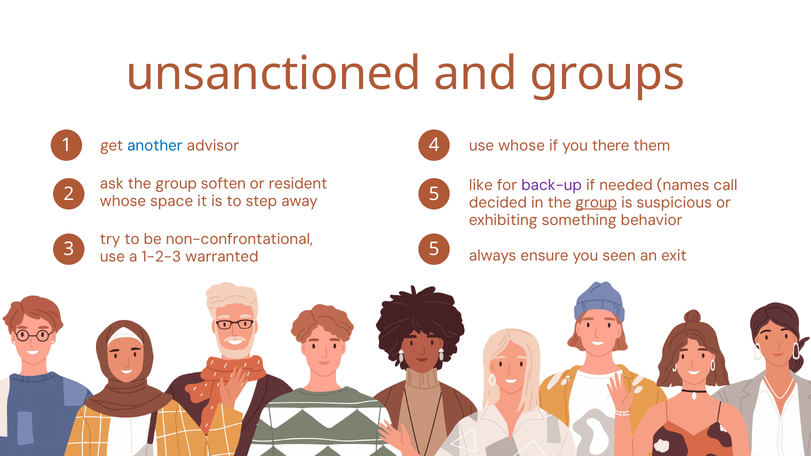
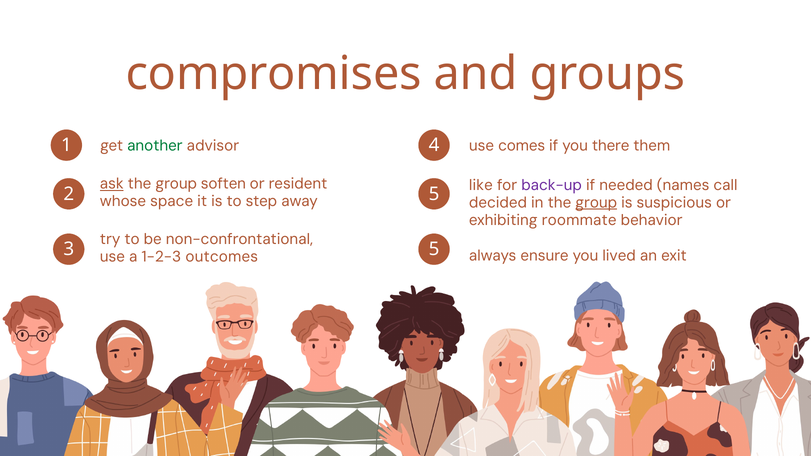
unsanctioned: unsanctioned -> compromises (274, 74)
use whose: whose -> comes (522, 146)
another colour: blue -> green (155, 146)
ask underline: none -> present (112, 184)
something: something -> roommate (579, 220)
seen: seen -> lived (619, 256)
warranted: warranted -> outcomes (222, 257)
